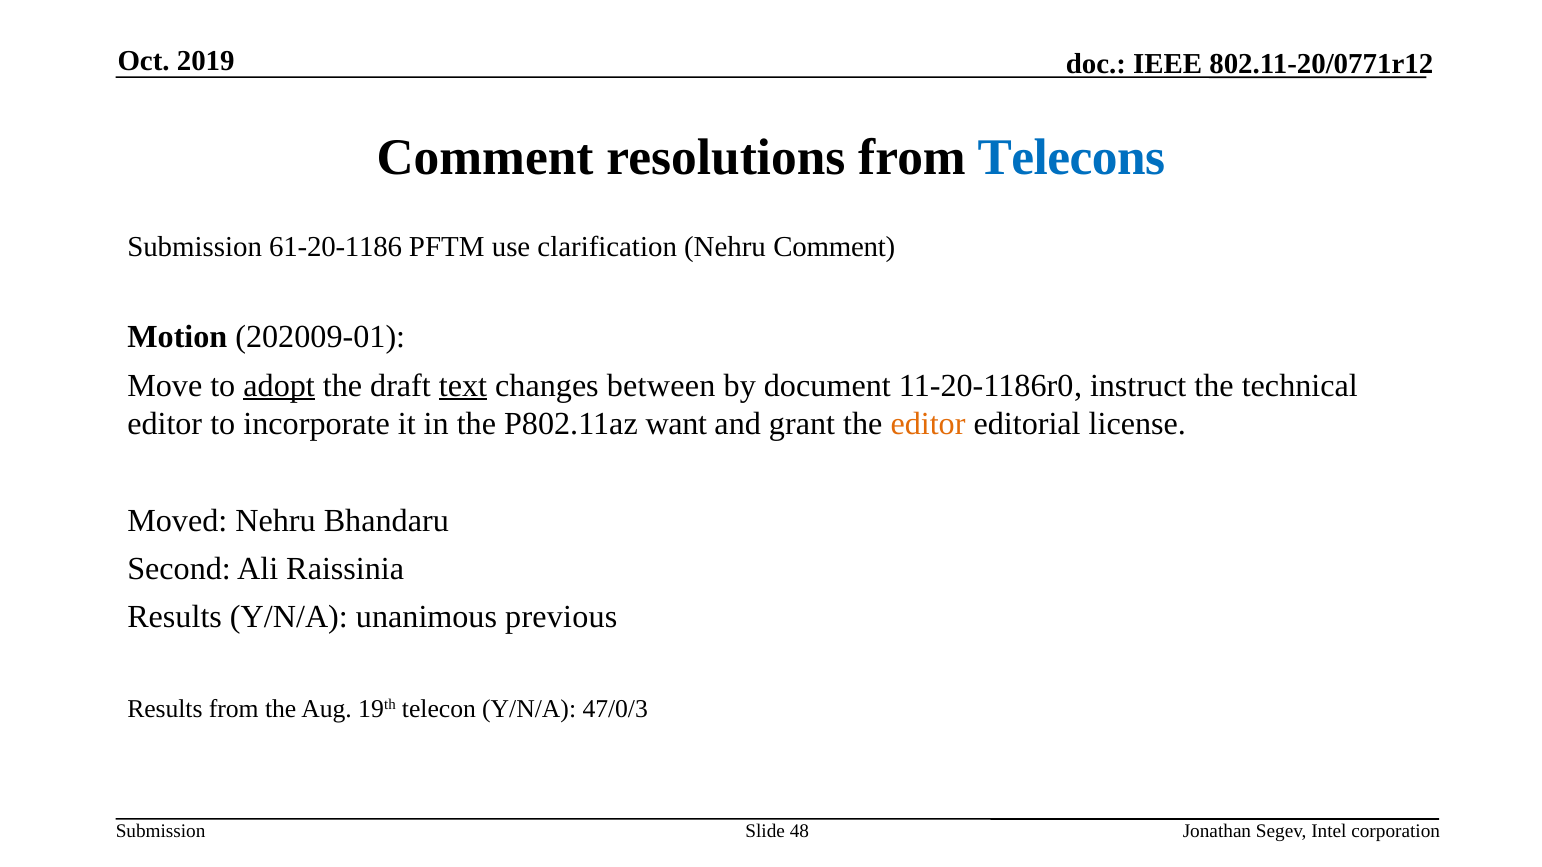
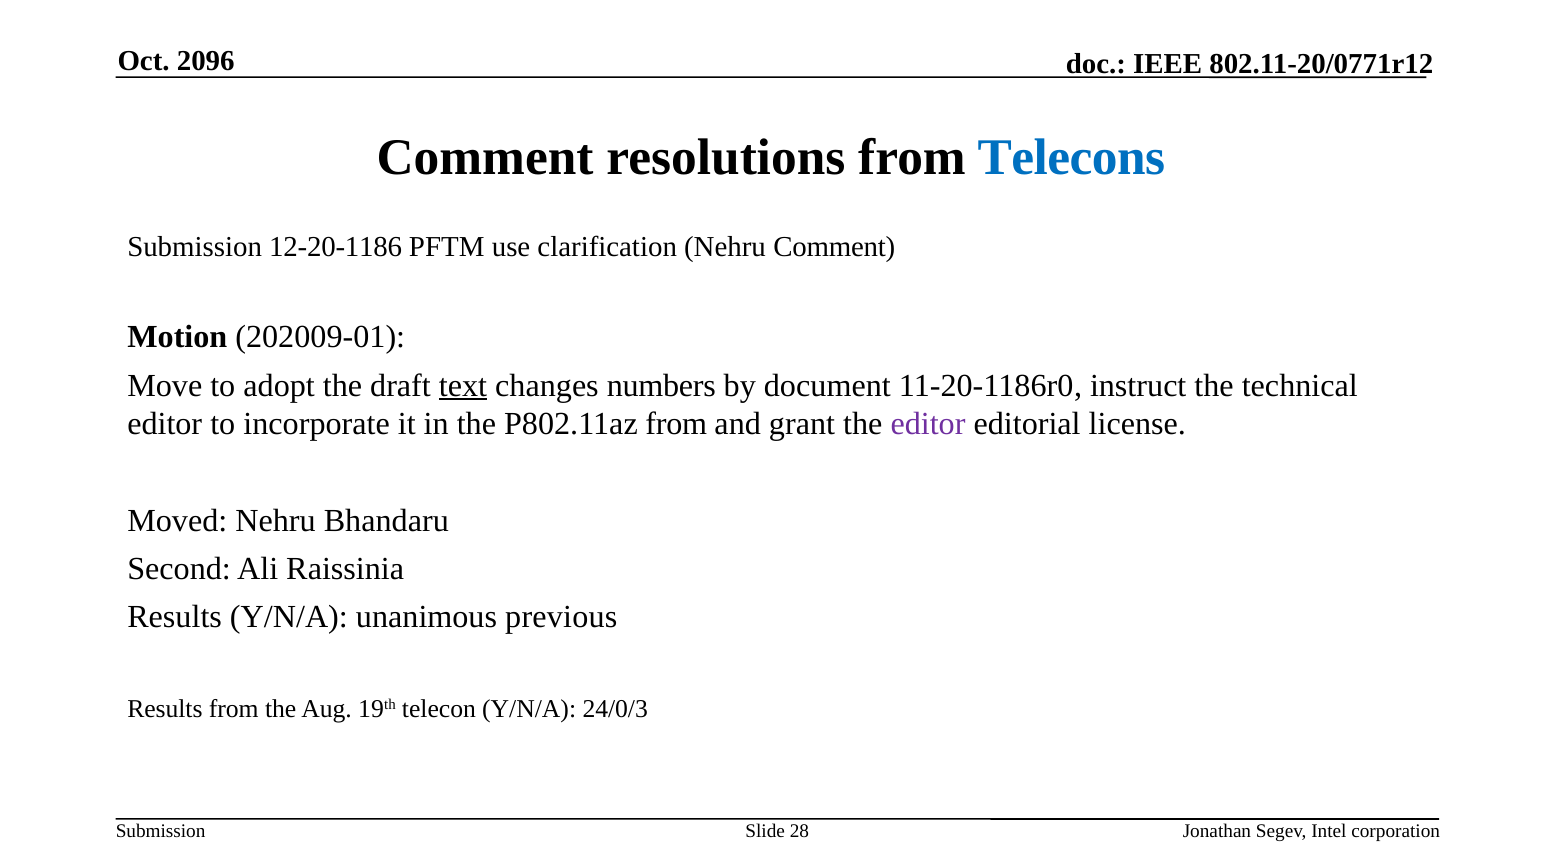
2019: 2019 -> 2096 (206, 61)
61-20-1186: 61-20-1186 -> 12-20-1186 (336, 247)
adopt underline: present -> none (279, 386)
between: between -> numbers (661, 386)
P802.11az want: want -> from (676, 424)
editor colour: orange -> purple (928, 424)
47/0/3: 47/0/3 -> 24/0/3 (615, 709)
48: 48 -> 28 (799, 832)
